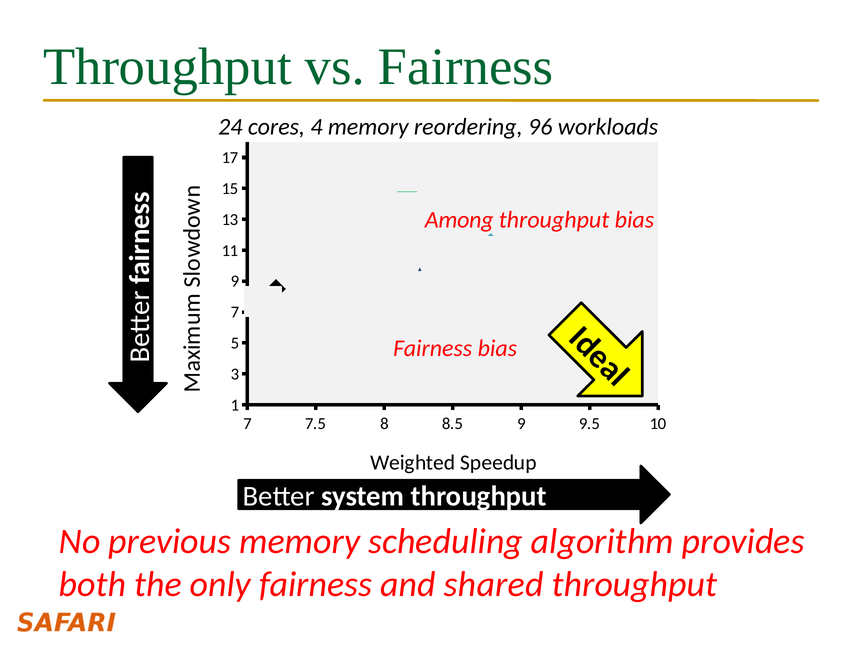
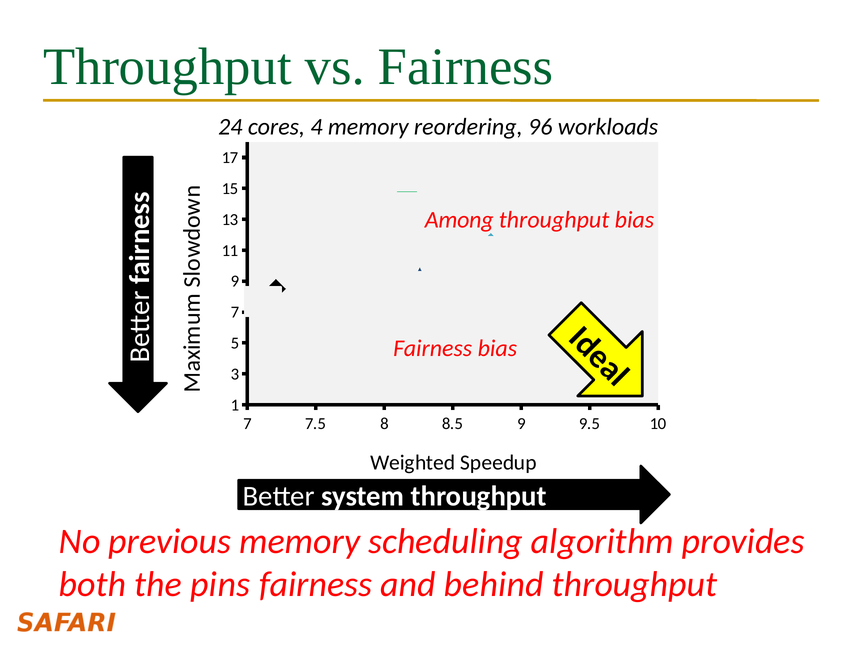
only: only -> pins (220, 585)
shared: shared -> behind (494, 585)
